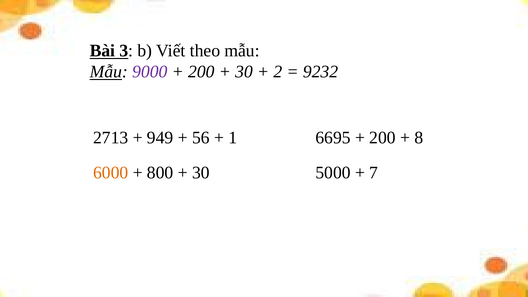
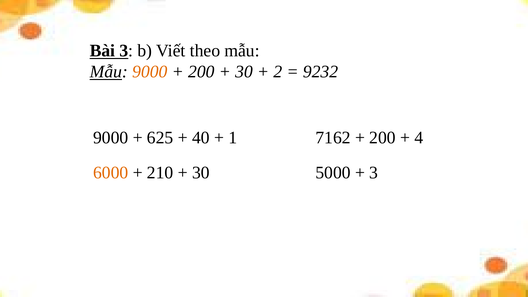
9000 colour: purple -> orange (150, 72)
2713: 2713 -> 9000 (111, 138)
949: 949 -> 625 (160, 138)
56: 56 -> 40 (201, 138)
6695: 6695 -> 7162 (333, 138)
8: 8 -> 4 (419, 138)
800: 800 -> 210 (160, 173)
7: 7 -> 3 (374, 173)
